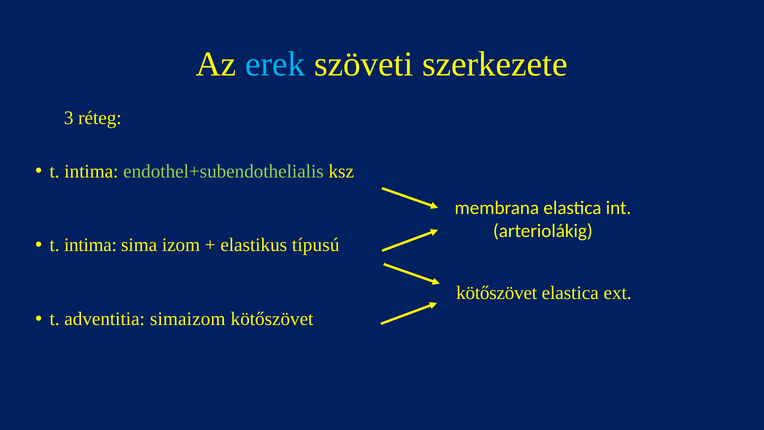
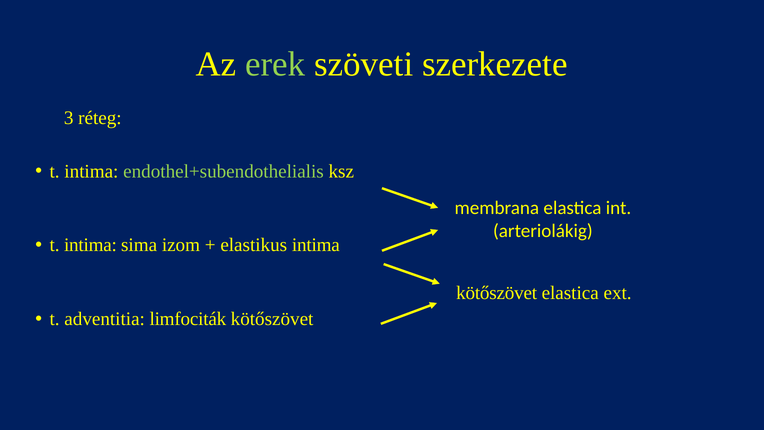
erek colour: light blue -> light green (275, 64)
elastikus típusú: típusú -> intima (316, 245)
simaizom: simaizom -> limfociták (188, 319)
